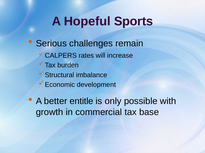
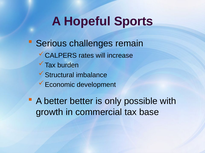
better entitle: entitle -> better (81, 102)
